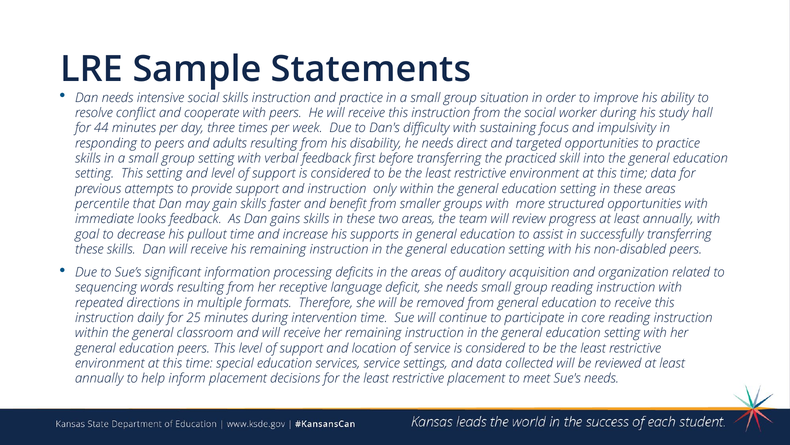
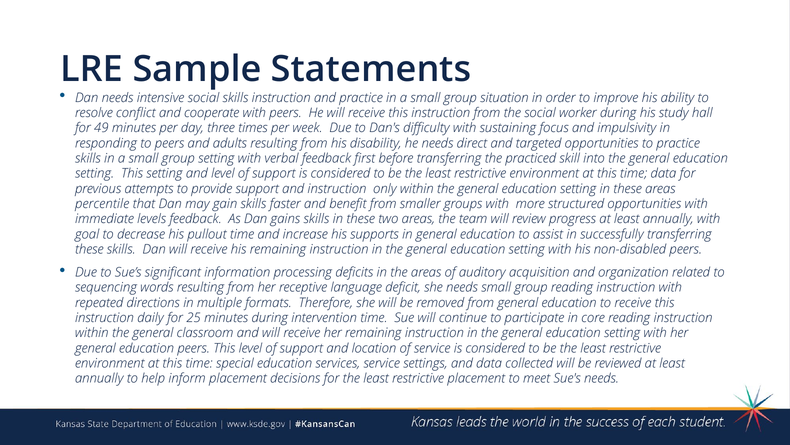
44: 44 -> 49 (101, 128)
looks: looks -> levels (152, 219)
